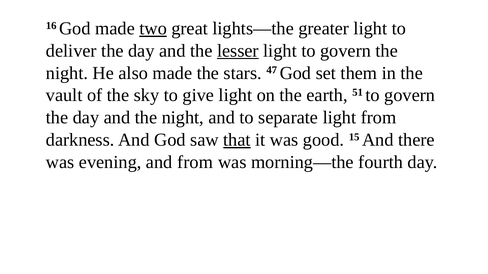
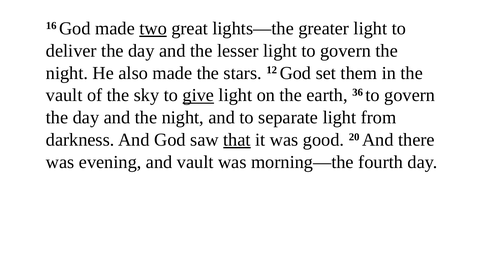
lesser underline: present -> none (238, 51)
47: 47 -> 12 (272, 70)
give underline: none -> present (198, 95)
51: 51 -> 36 (358, 93)
15: 15 -> 20 (354, 137)
and from: from -> vault (195, 162)
